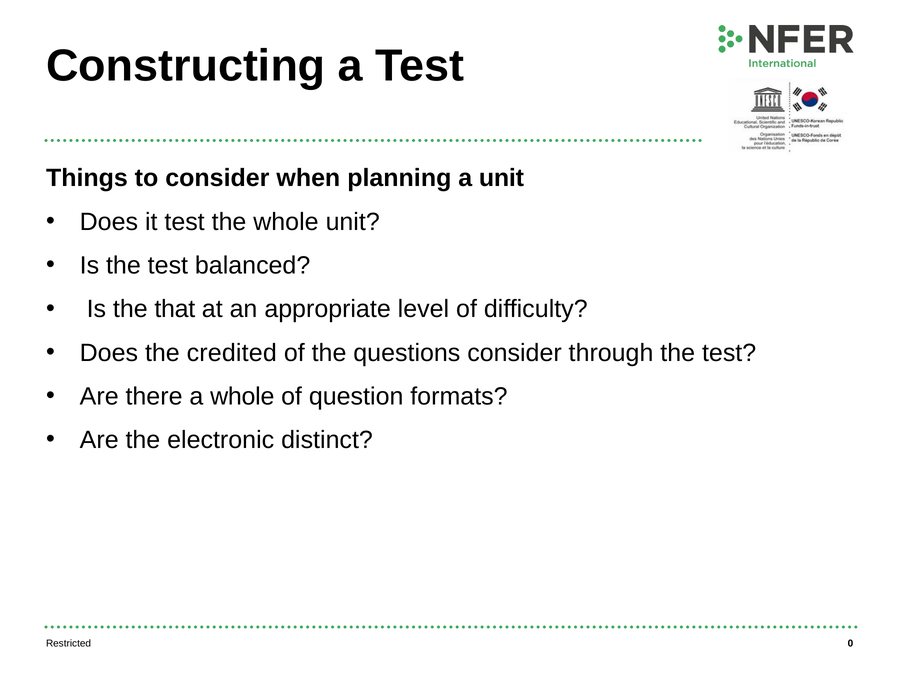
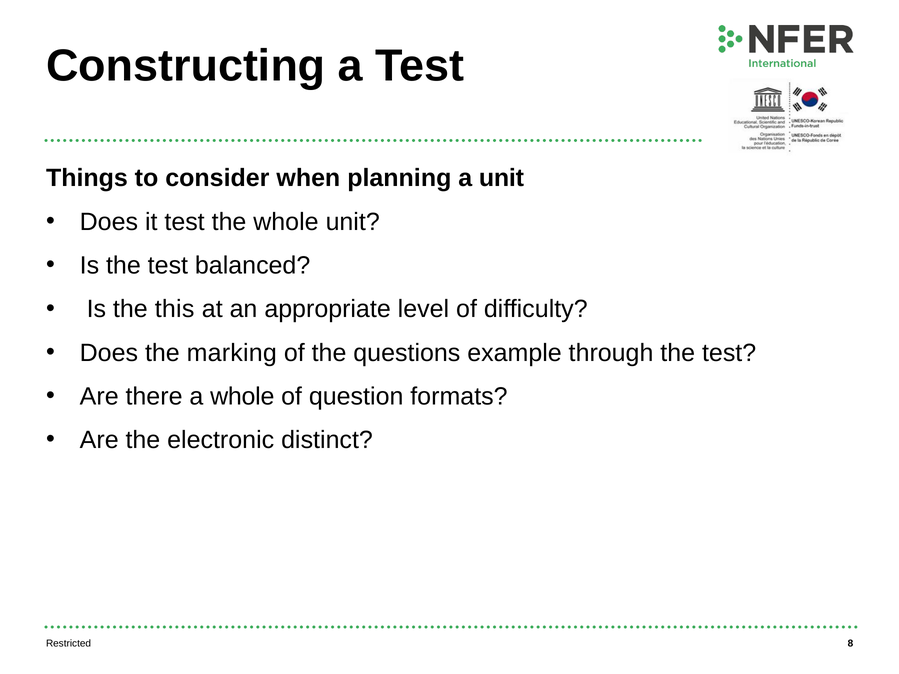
that: that -> this (175, 309)
credited: credited -> marking (232, 353)
questions consider: consider -> example (515, 353)
0: 0 -> 8 (850, 644)
